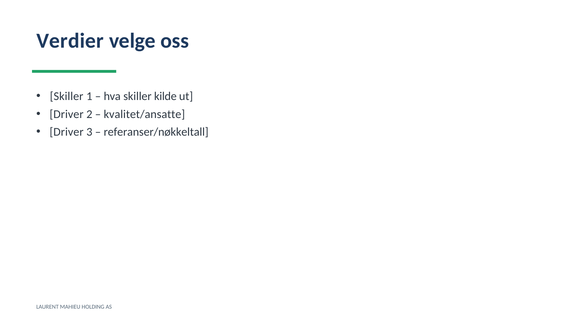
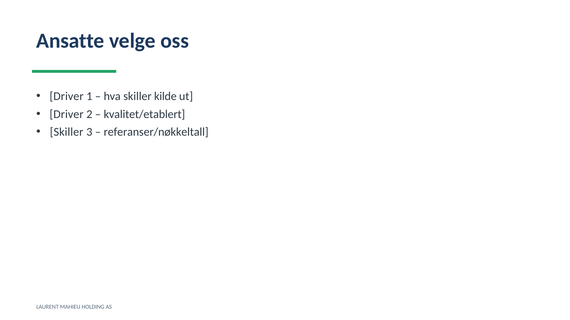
Verdier: Verdier -> Ansatte (70, 41)
Skiller: Skiller -> Driver (67, 97)
kvalitet/ansatte: kvalitet/ansatte -> kvalitet/etablert (144, 114)
Driver: Driver -> Skiller (67, 132)
